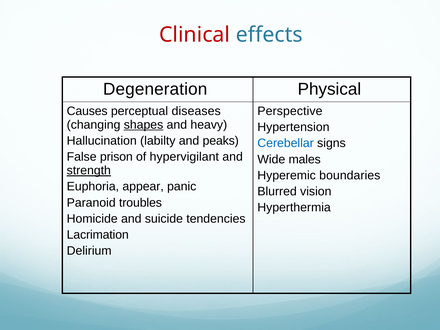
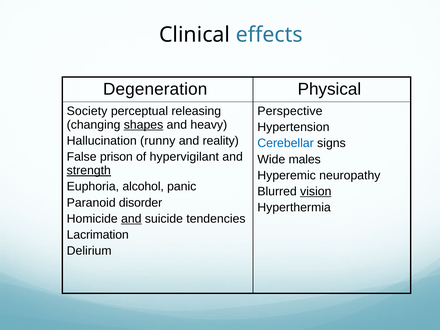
Clinical colour: red -> black (195, 35)
Causes: Causes -> Society (87, 111)
diseases: diseases -> releasing (196, 111)
labilty: labilty -> runny (158, 141)
peaks: peaks -> reality (221, 141)
boundaries: boundaries -> neuropathy (350, 175)
appear: appear -> alcohol (143, 187)
vision underline: none -> present (316, 192)
troubles: troubles -> disorder (141, 203)
and underline: none -> present (131, 219)
